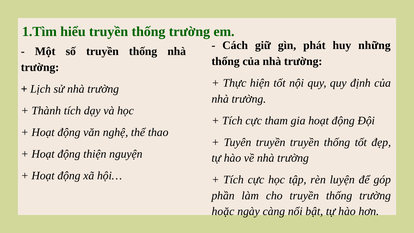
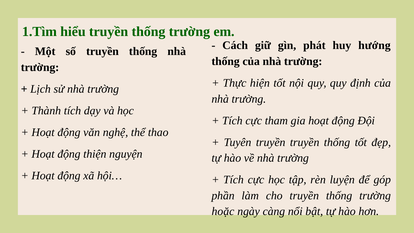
những: những -> hướng (374, 45)
